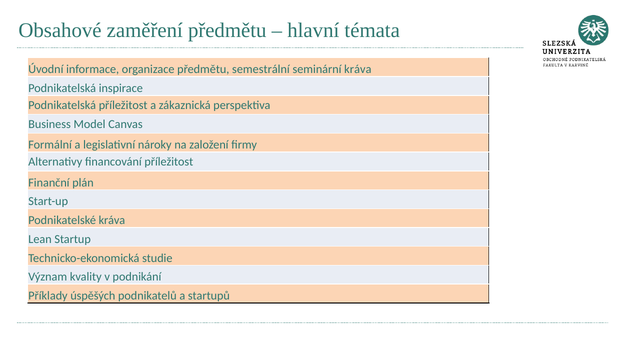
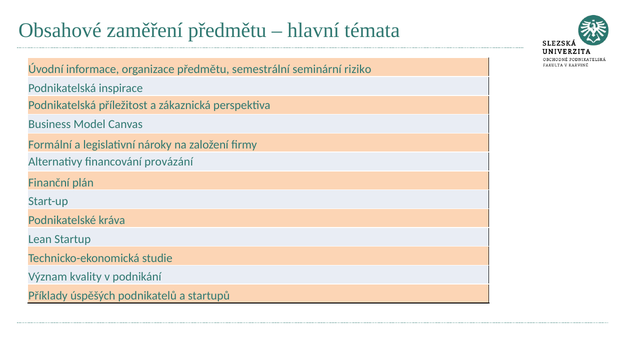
seminární kráva: kráva -> riziko (358, 69)
financování příležitost: příležitost -> provázání (169, 162)
